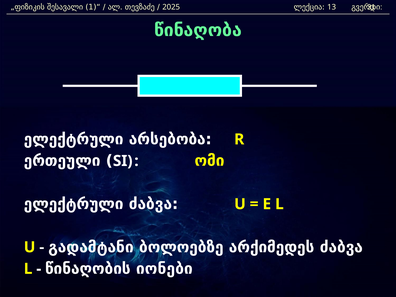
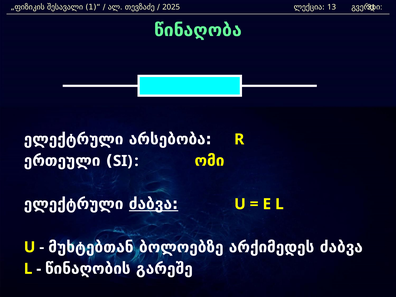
ძაბვა underline: none -> present (154, 204)
გადამტანი: გადამტანი -> მუხტებთან (91, 247)
იონები: იონები -> გარეშე (164, 269)
